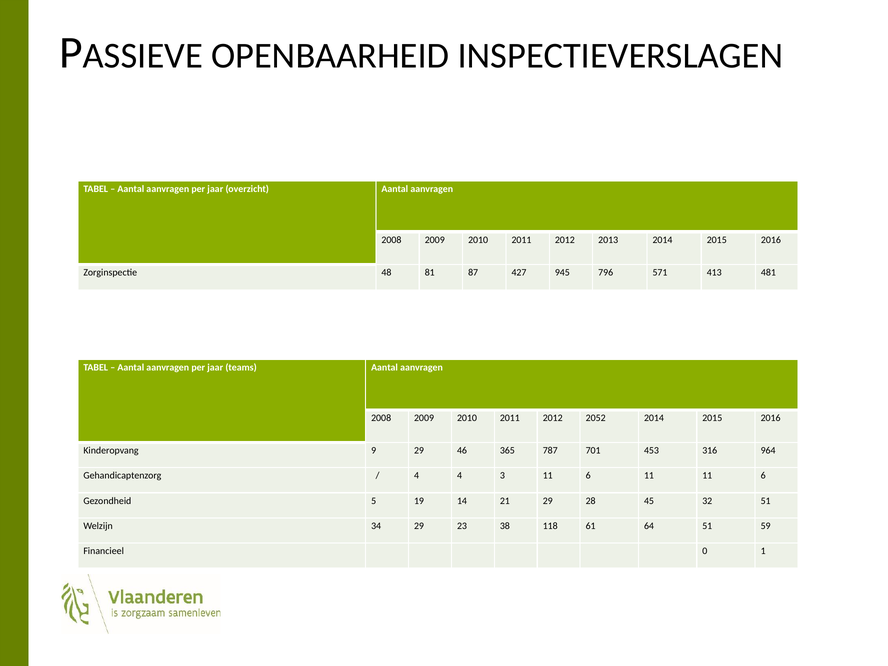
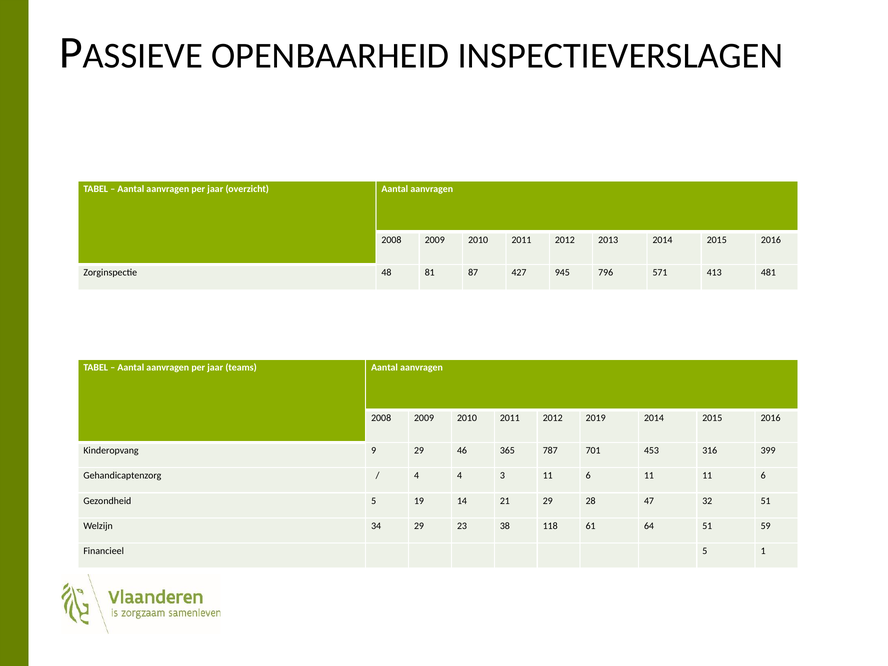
2052: 2052 -> 2019 (596, 418)
964: 964 -> 399 (768, 450)
45: 45 -> 47 (649, 501)
Financieel 0: 0 -> 5 (705, 551)
